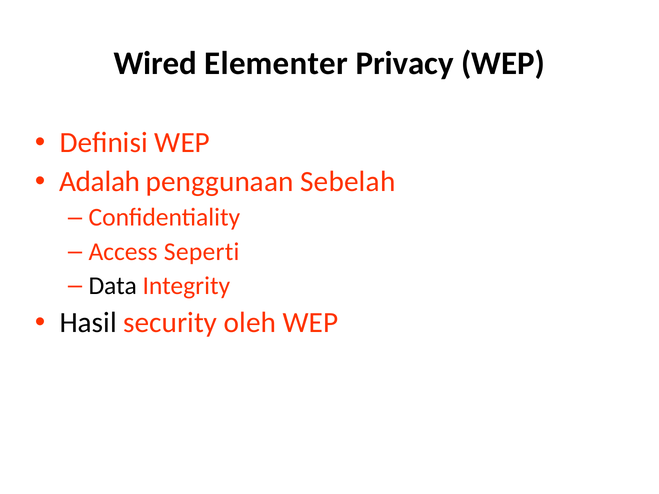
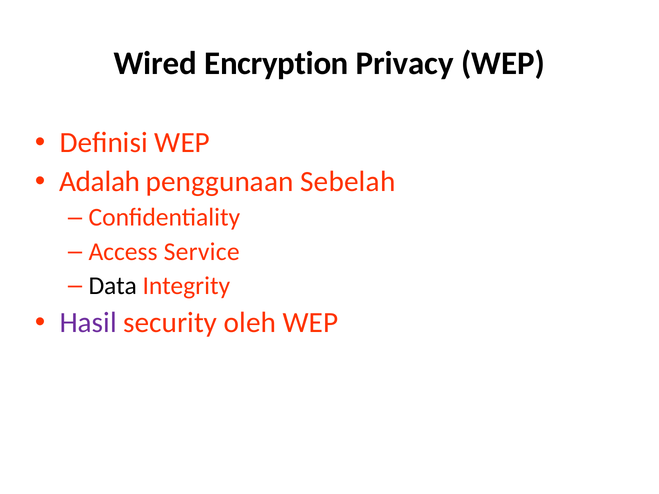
Elementer: Elementer -> Encryption (276, 63)
Seperti: Seperti -> Service (202, 252)
Hasil colour: black -> purple (88, 323)
